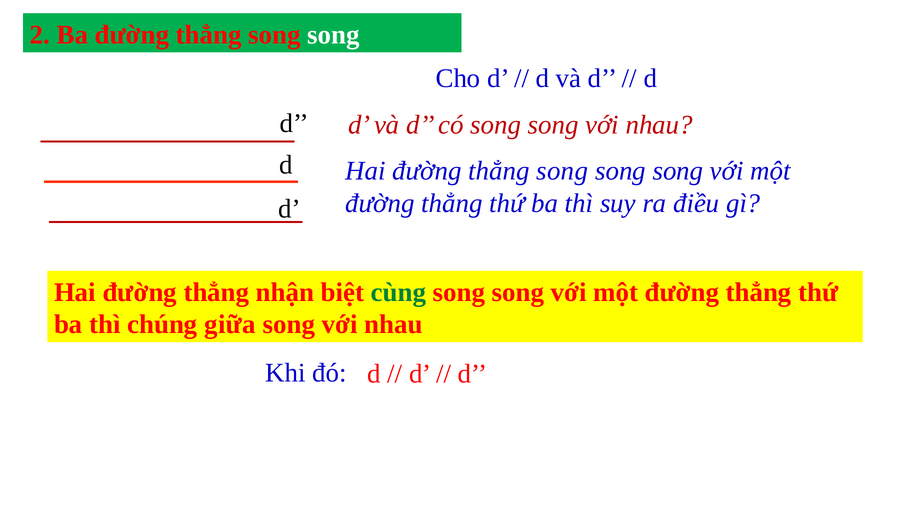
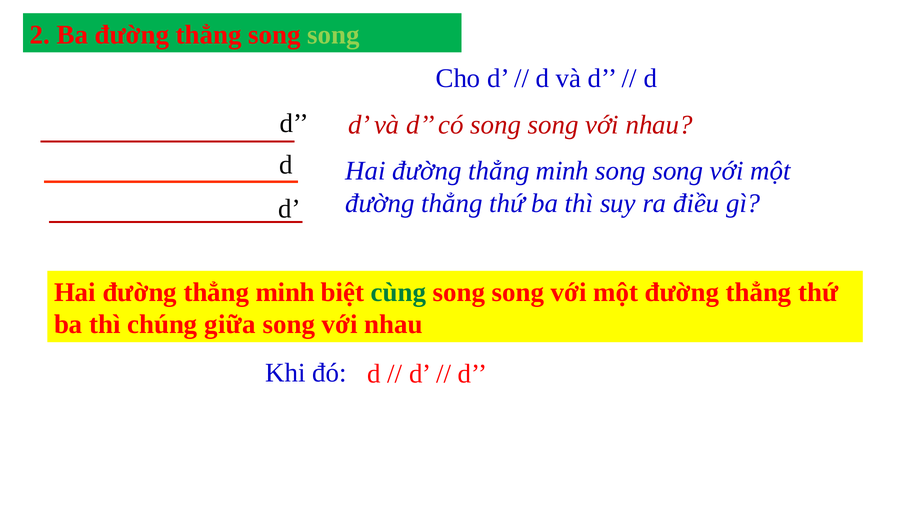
song colour: white -> light green (333, 35)
song: song -> minh (562, 171)
nhận: nhận -> minh (285, 292)
